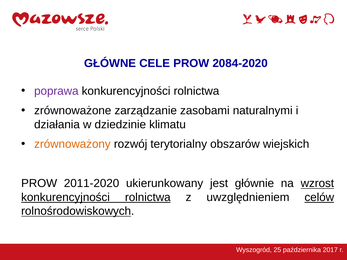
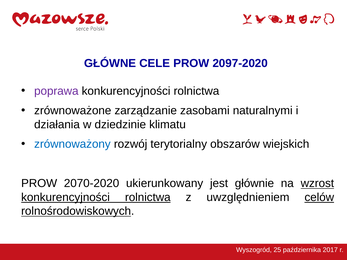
2084-2020: 2084-2020 -> 2097-2020 (240, 63)
zrównoważony colour: orange -> blue (72, 144)
2011-2020: 2011-2020 -> 2070-2020 (92, 184)
